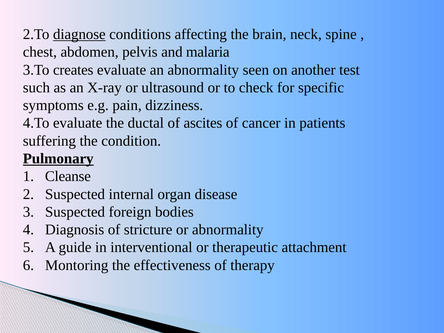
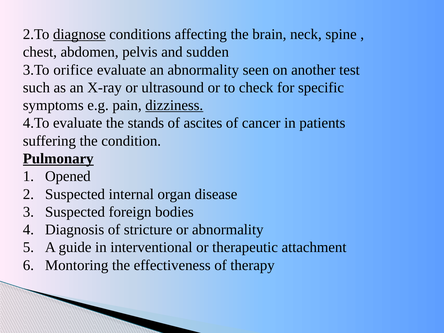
malaria: malaria -> sudden (208, 52)
creates: creates -> orifice (73, 70)
dizziness underline: none -> present (174, 105)
ductal: ductal -> stands (146, 123)
Cleanse: Cleanse -> Opened (68, 176)
